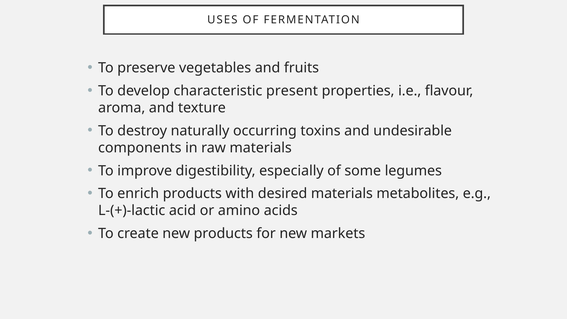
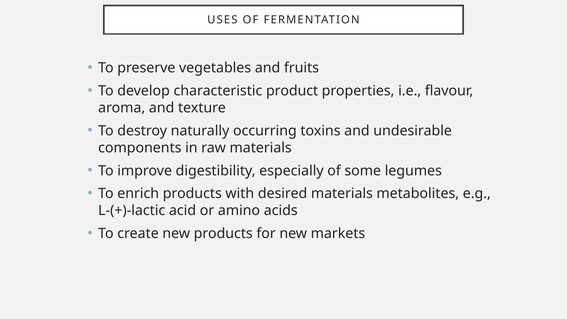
present: present -> product (292, 91)
